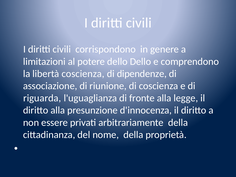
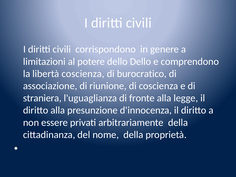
dipendenze: dipendenze -> burocratico (142, 74)
riguarda: riguarda -> straniera (42, 98)
